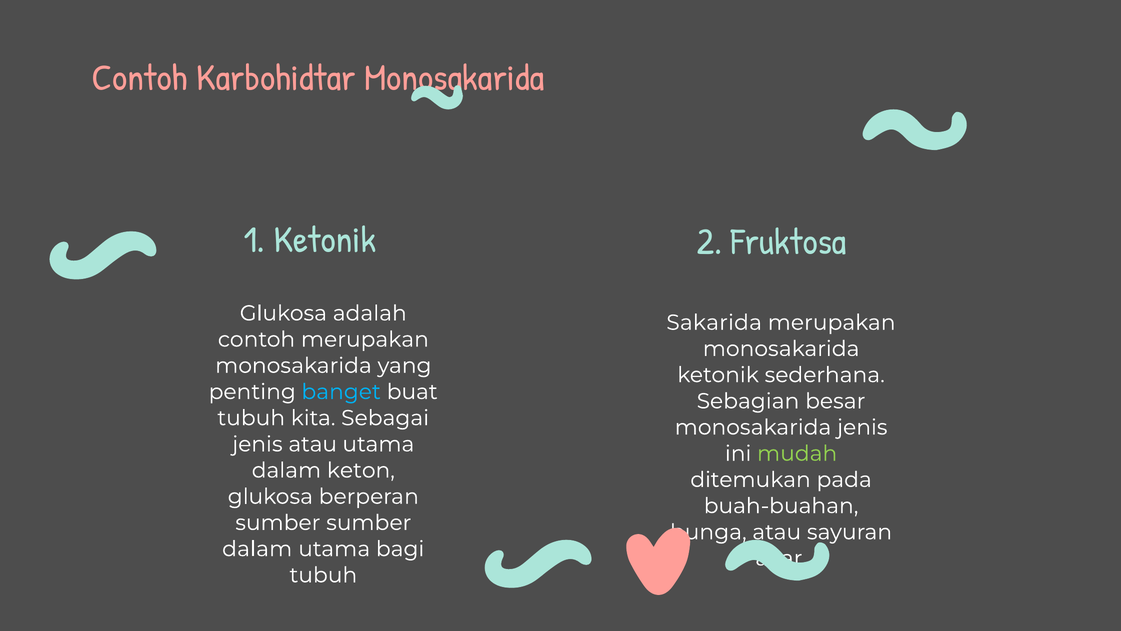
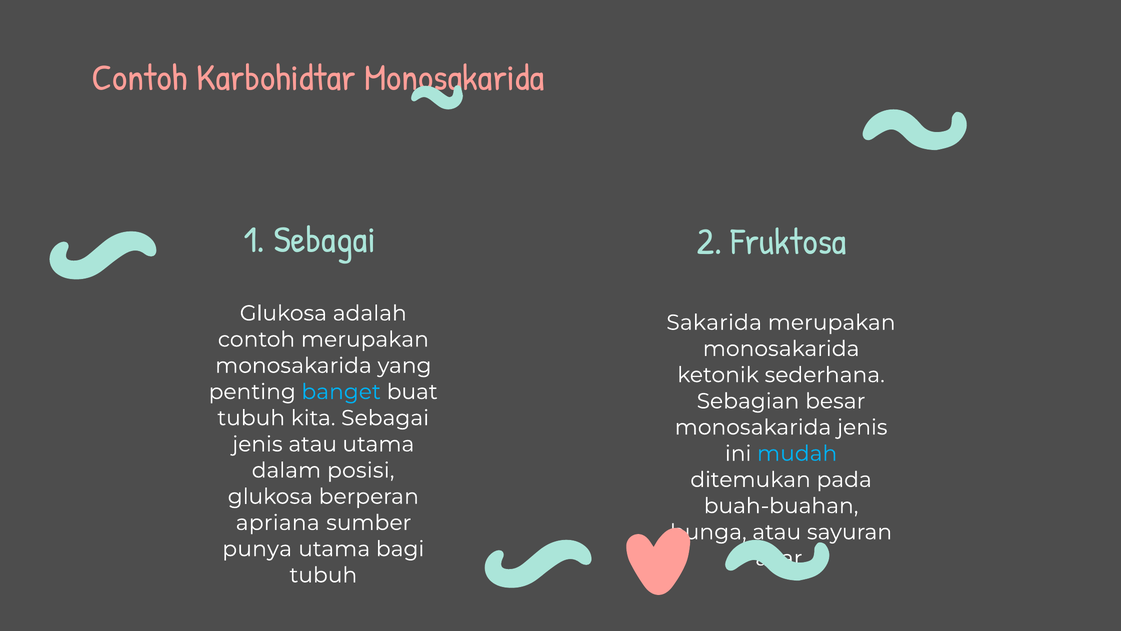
1 Ketonik: Ketonik -> Sebagai (325, 240)
mudah colour: light green -> light blue (797, 453)
keton: keton -> posisi (361, 470)
sumber: sumber -> apriana (278, 522)
dalam: dalam -> punya (257, 549)
